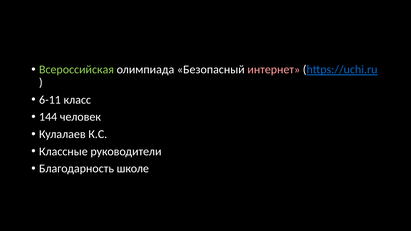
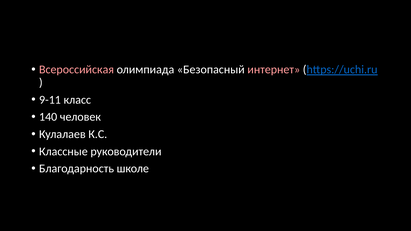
Всероссийская colour: light green -> pink (77, 70)
6-11: 6-11 -> 9-11 (50, 100)
144: 144 -> 140 (48, 117)
